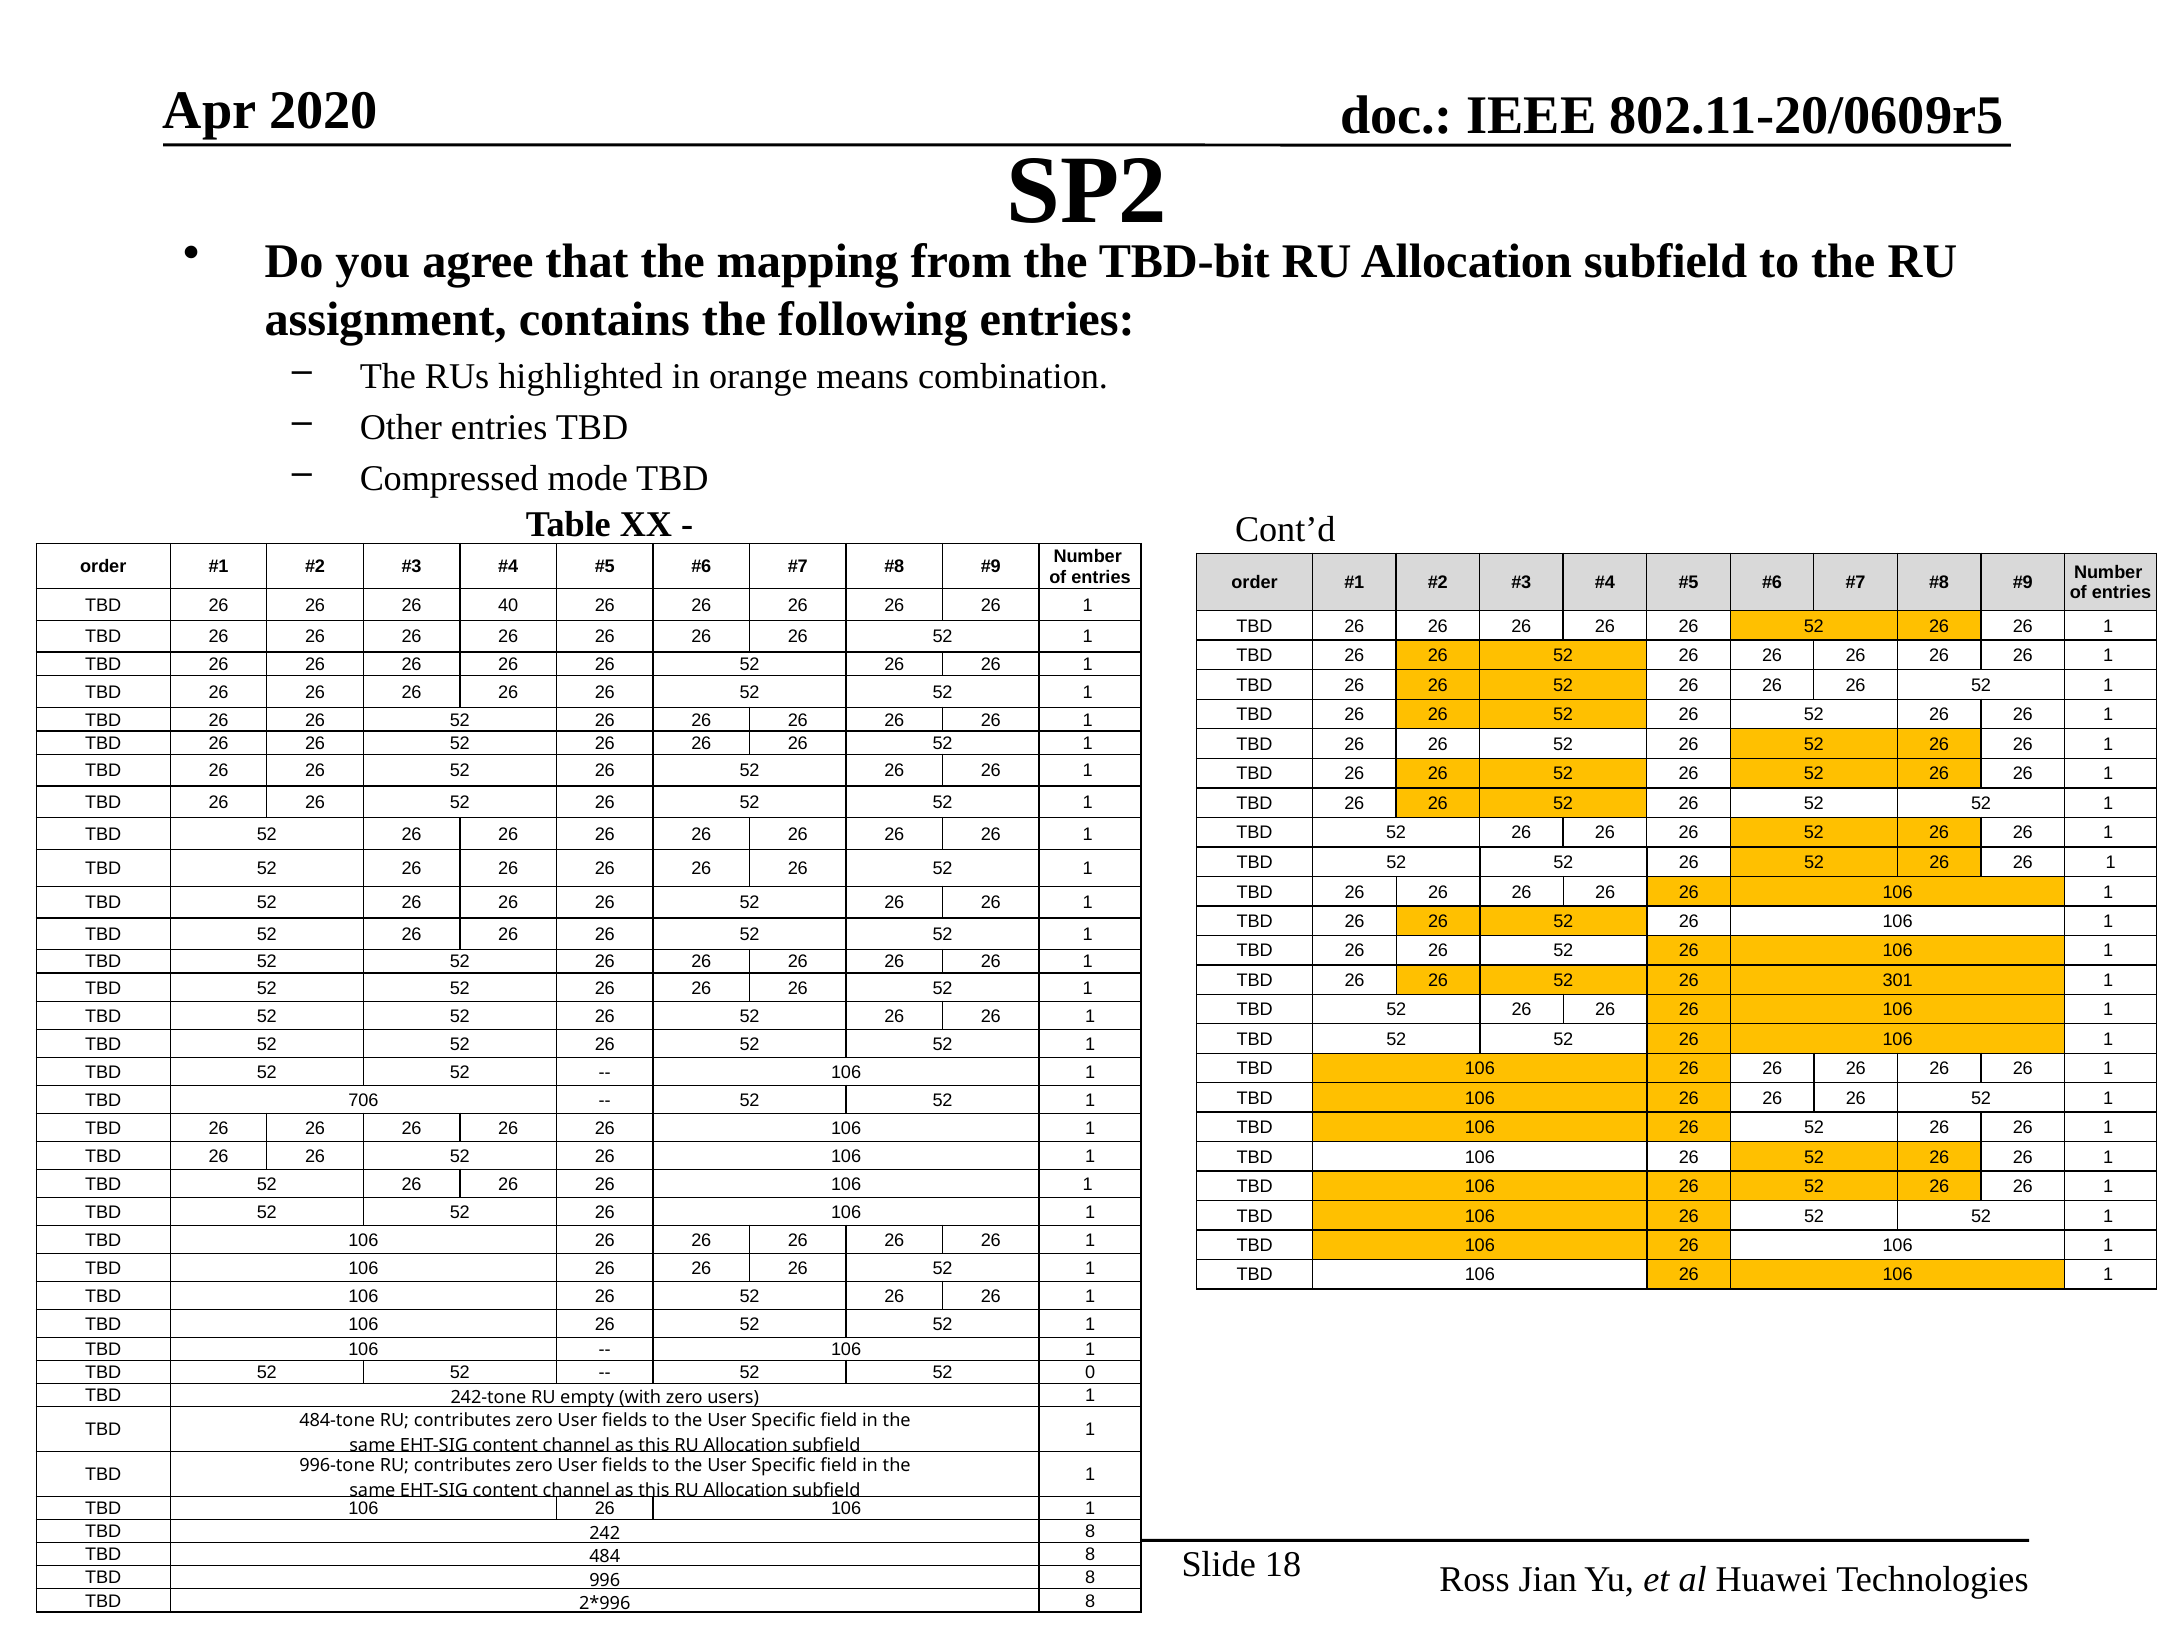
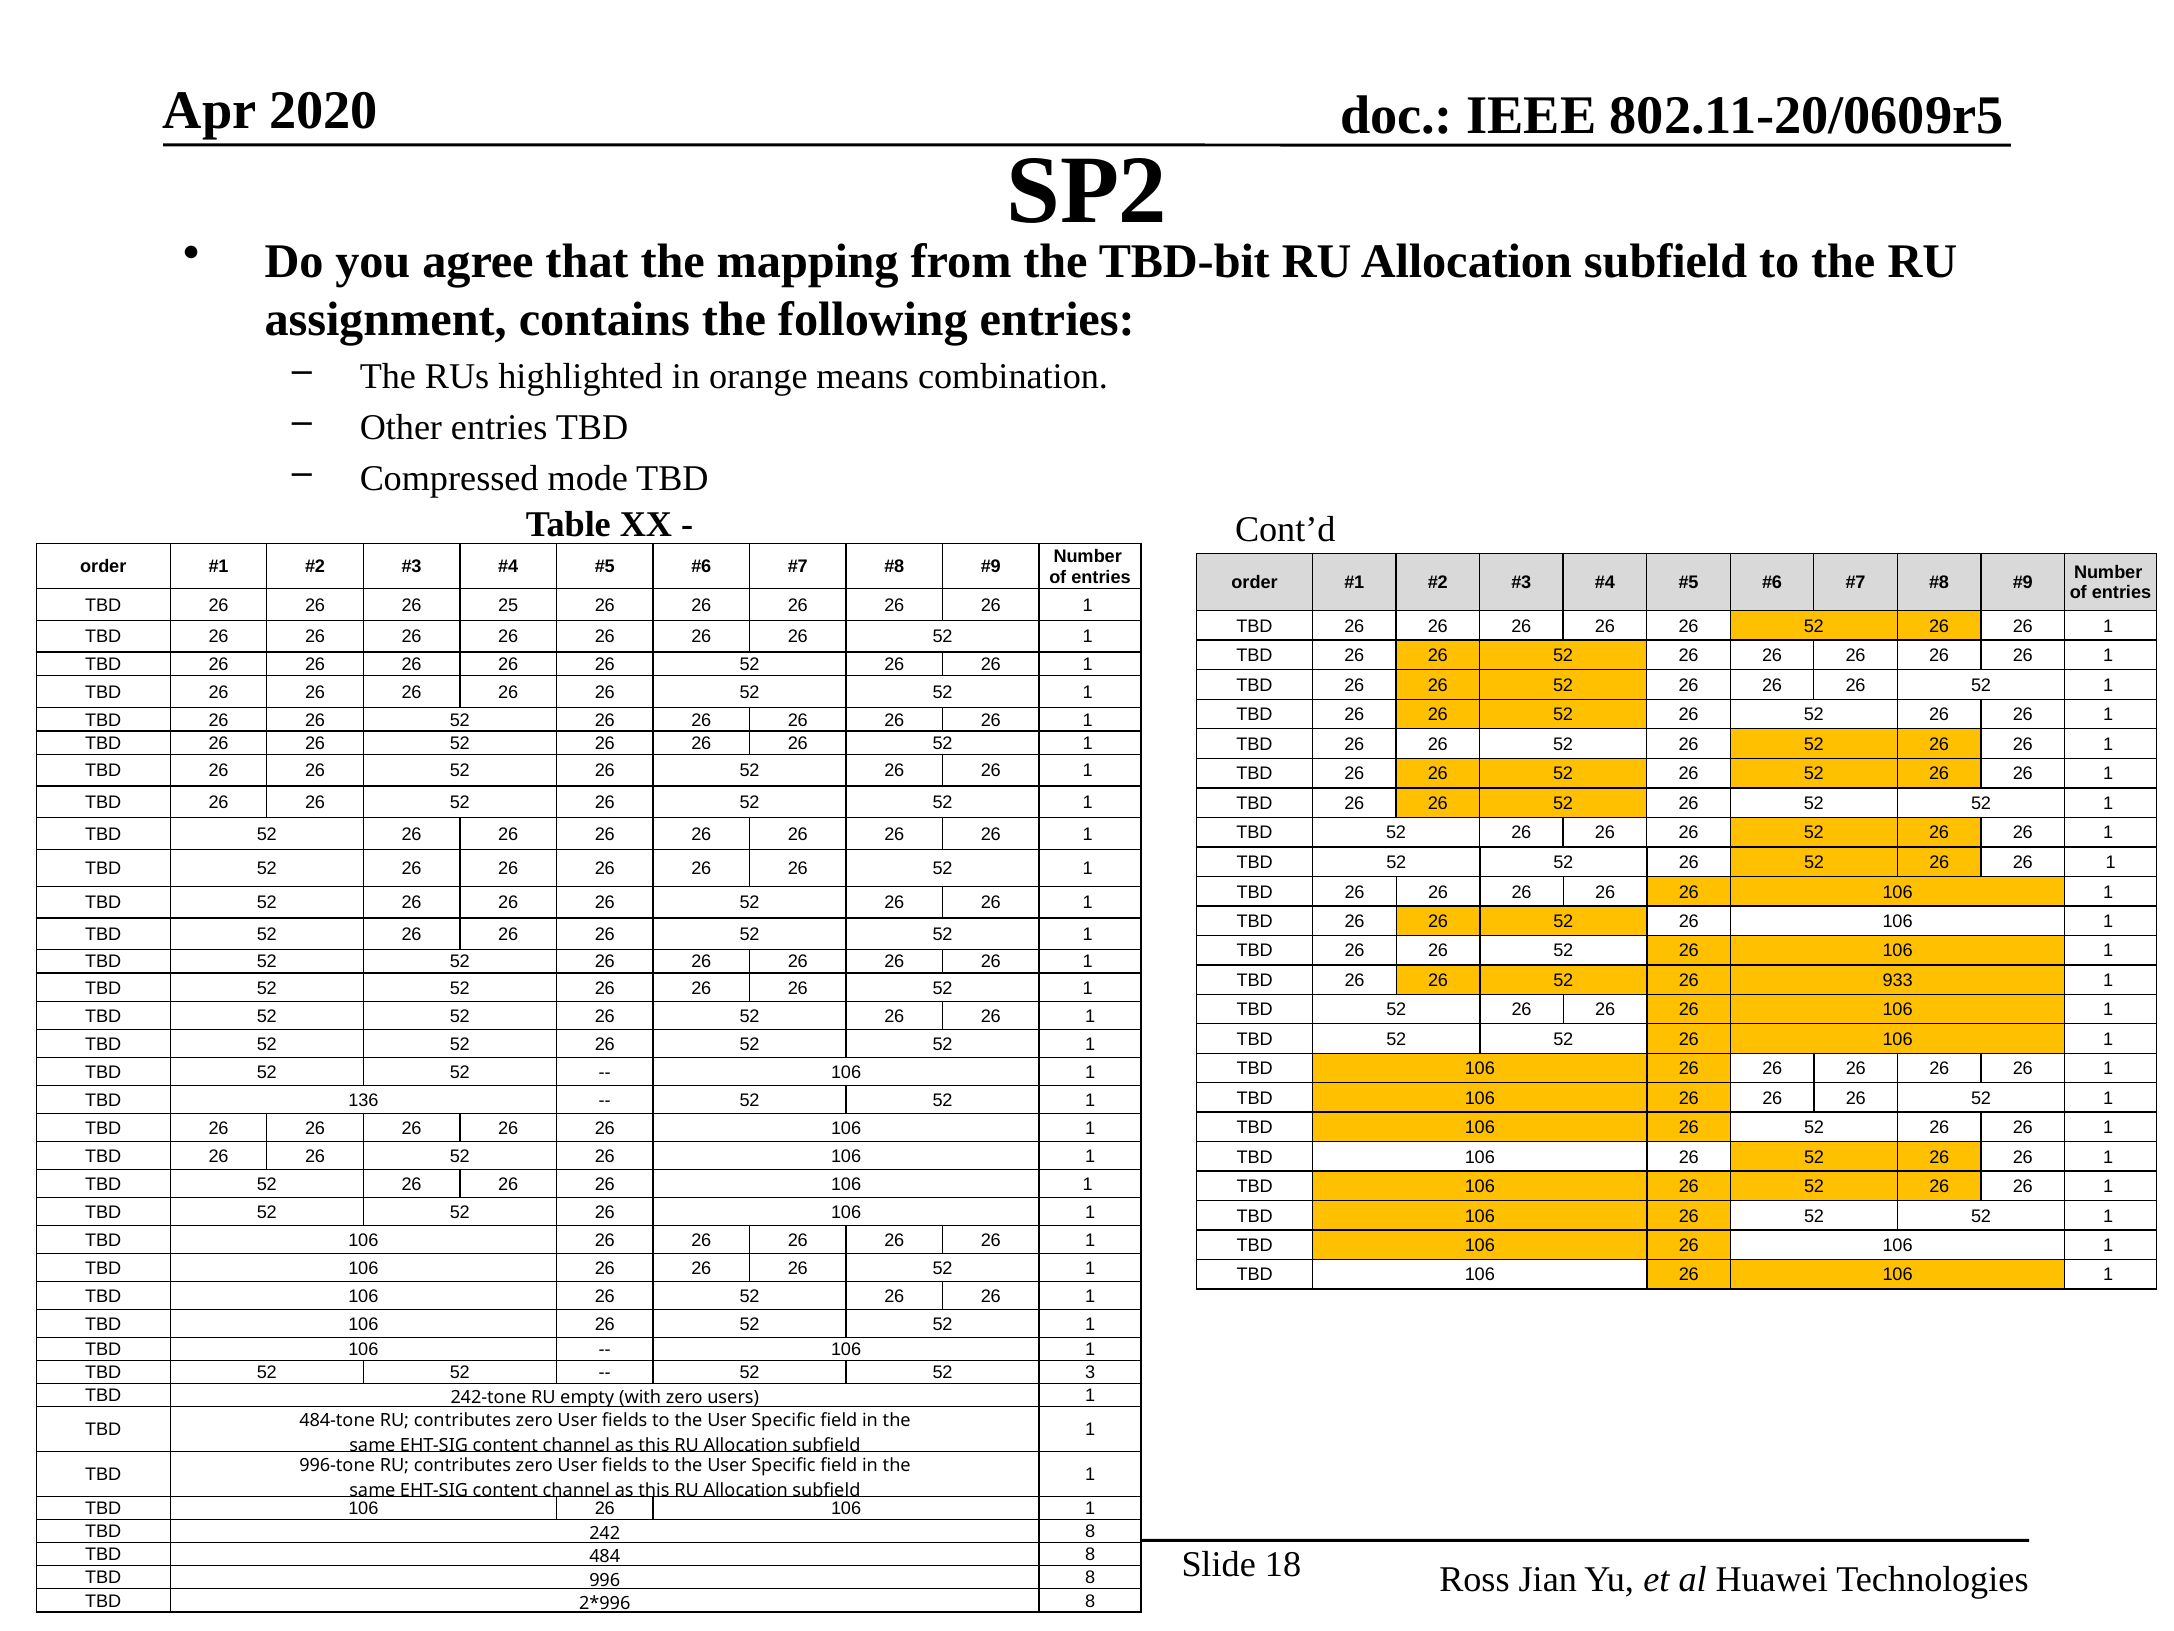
40: 40 -> 25 (508, 605)
301: 301 -> 933 (1898, 980)
706: 706 -> 136 (363, 1100)
0: 0 -> 3 (1090, 1372)
